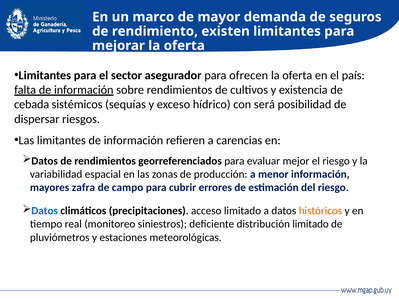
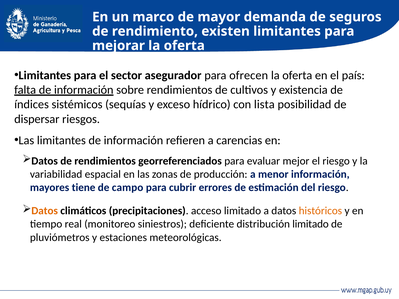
cebada: cebada -> índices (32, 105)
será: será -> lista (264, 105)
zafra: zafra -> tiene (84, 188)
Datos colour: blue -> orange (45, 211)
